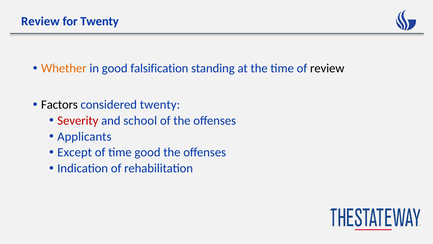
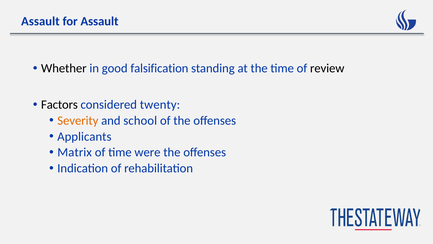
Review: Review -> Assault (40, 21)
for Twenty: Twenty -> Assault (99, 21)
Whether colour: orange -> black (64, 68)
Severity colour: red -> orange (78, 120)
Except: Except -> Matrix (75, 152)
time good: good -> were (148, 152)
